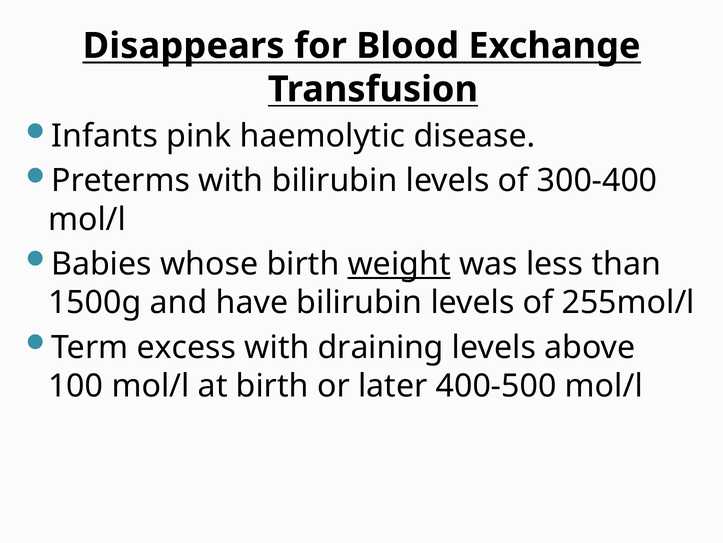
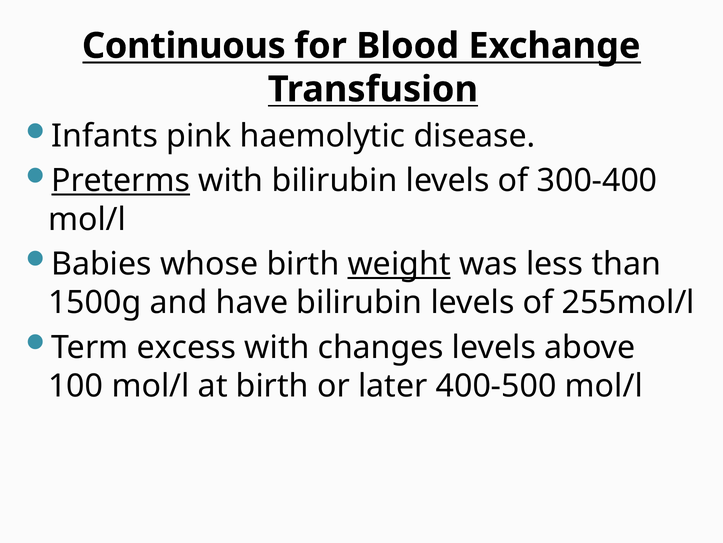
Disappears: Disappears -> Continuous (184, 46)
Preterms underline: none -> present (121, 181)
draining: draining -> changes (381, 347)
